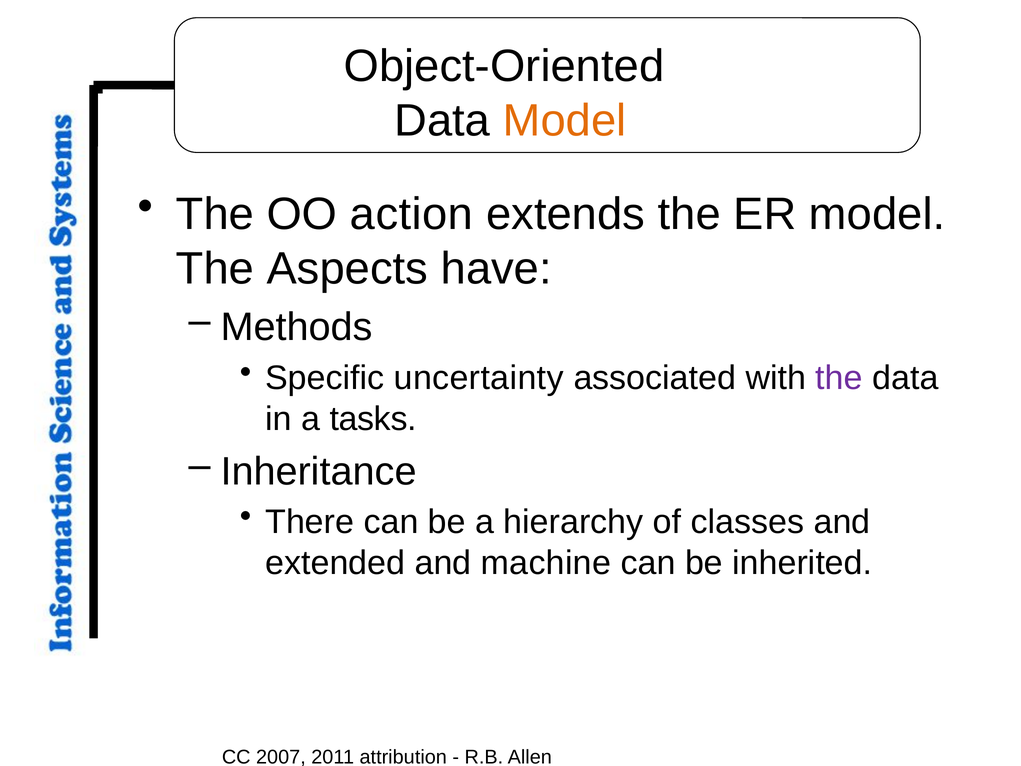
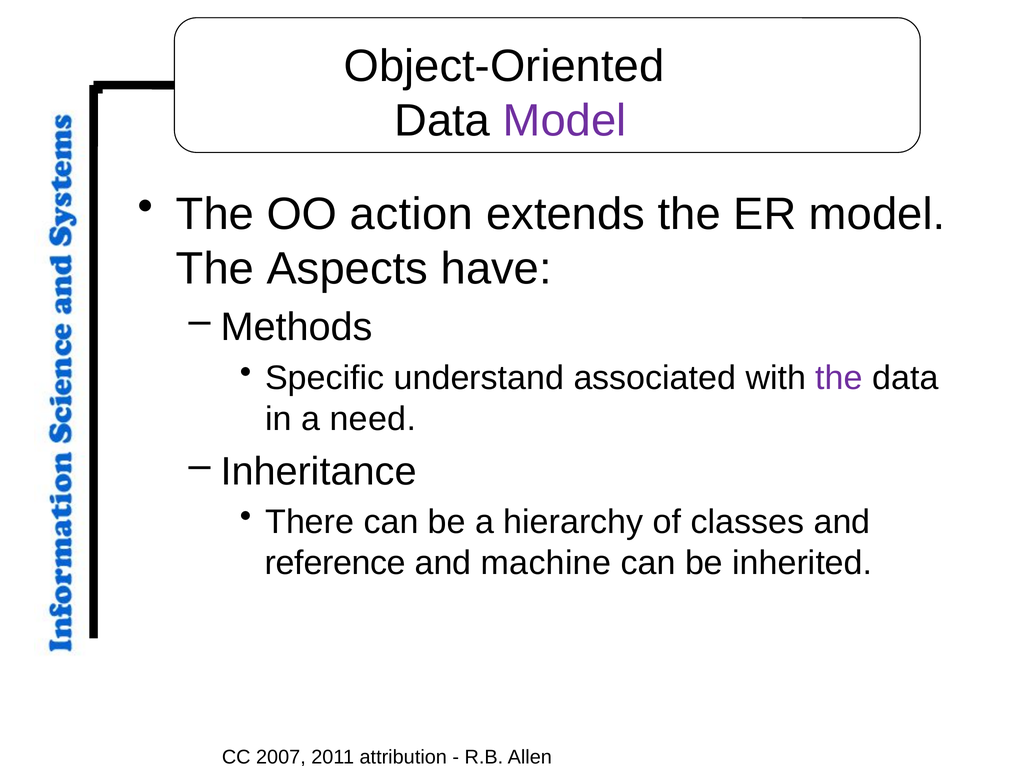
Model colour: orange -> purple (565, 121)
uncertainty: uncertainty -> understand (479, 378)
tasks: tasks -> need (373, 419)
extended: extended -> reference (335, 563)
